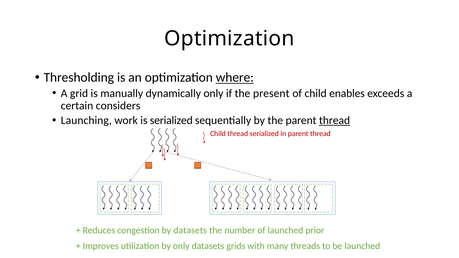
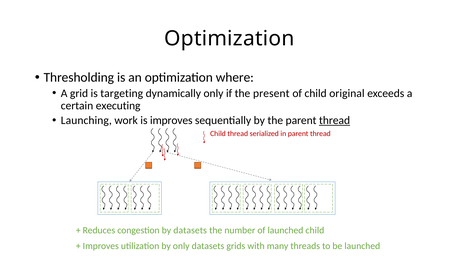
where underline: present -> none (235, 78)
manually: manually -> targeting (122, 93)
enables: enables -> original (347, 93)
considers: considers -> executing (118, 106)
is serialized: serialized -> improves (171, 121)
launched prior: prior -> child (315, 231)
